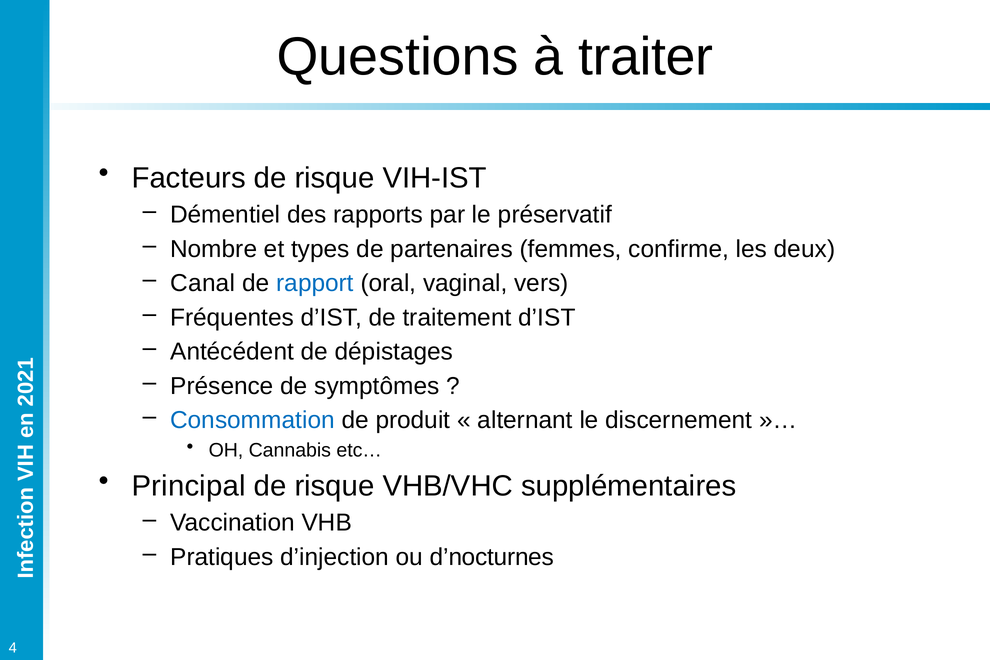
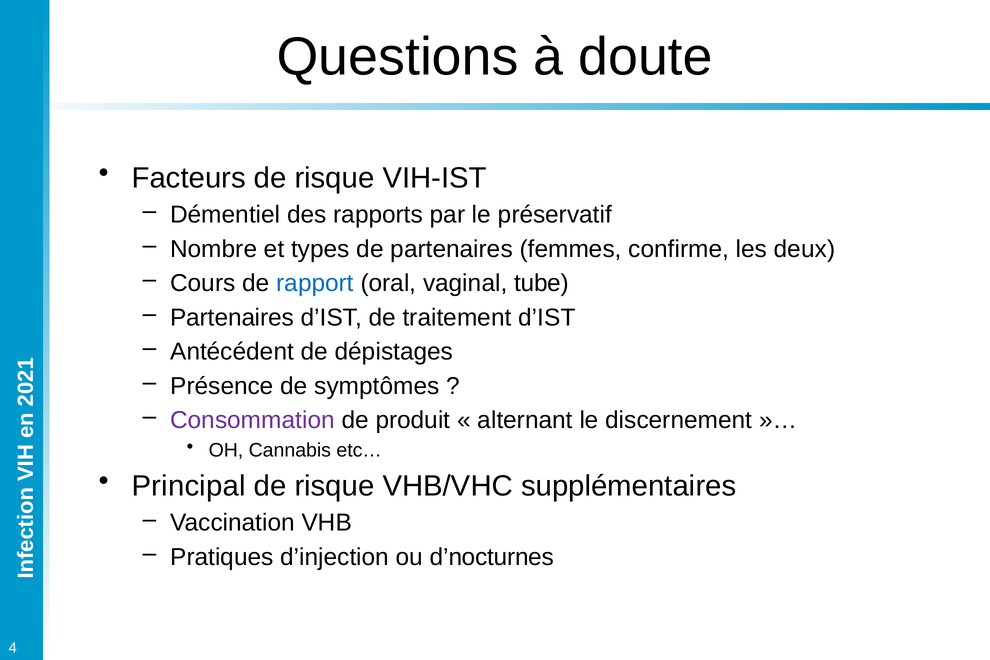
traiter: traiter -> doute (646, 57)
Canal: Canal -> Cours (203, 283)
vers: vers -> tube (542, 283)
Fréquentes: Fréquentes -> Partenaires (232, 318)
Consommation colour: blue -> purple (252, 420)
